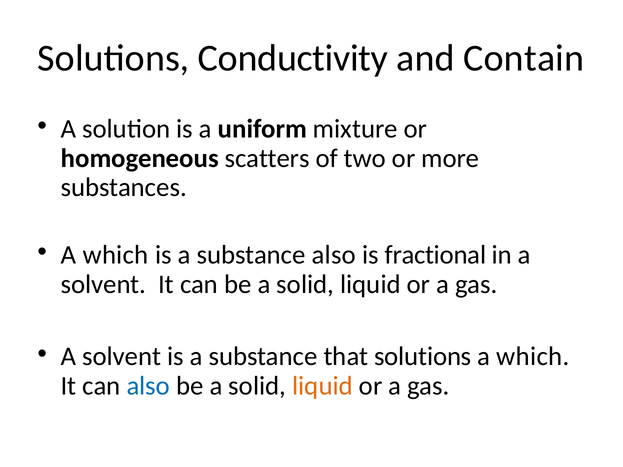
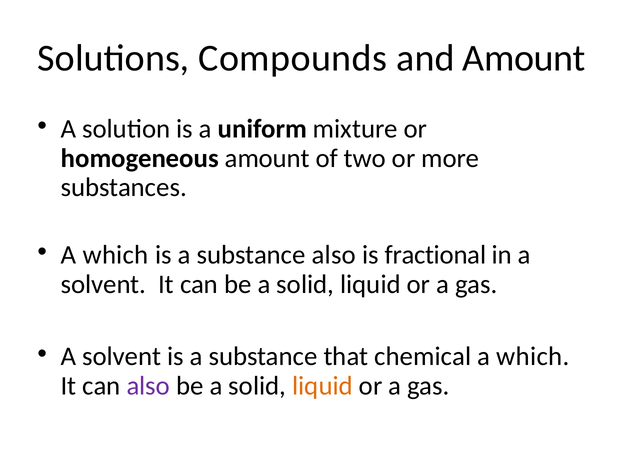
Conductivity: Conductivity -> Compounds (293, 58)
and Contain: Contain -> Amount (524, 58)
homogeneous scatters: scatters -> amount (267, 158)
that solutions: solutions -> chemical (423, 356)
also colour: blue -> purple (148, 386)
